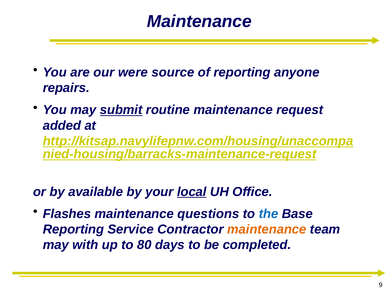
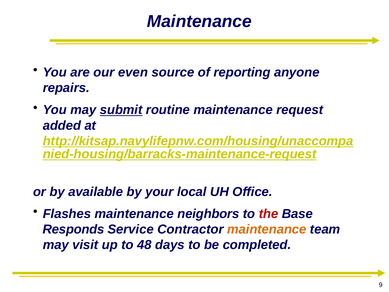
were: were -> even (133, 72)
local underline: present -> none (192, 192)
questions: questions -> neighbors (208, 214)
the colour: blue -> red (268, 214)
Reporting: Reporting -> Responds (73, 229)
with: with -> visit (85, 245)
80: 80 -> 48 (144, 245)
